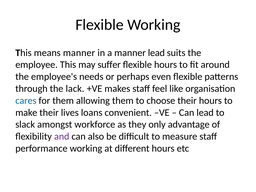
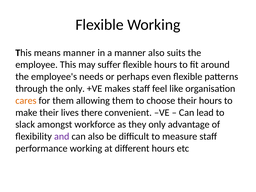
manner lead: lead -> also (156, 53)
the lack: lack -> only (75, 89)
cares colour: blue -> orange (26, 101)
loans: loans -> there (92, 113)
